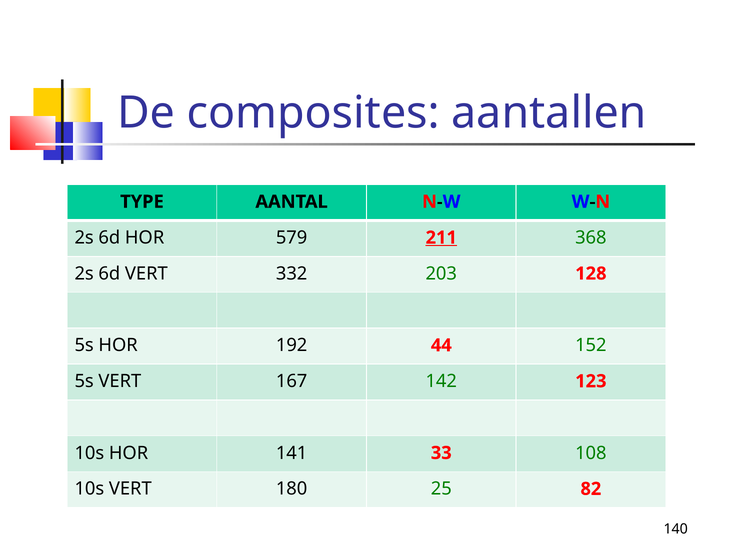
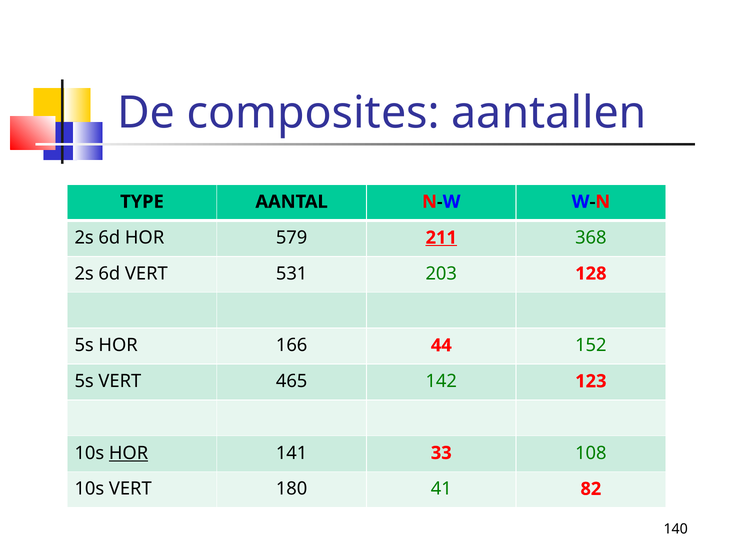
332: 332 -> 531 (292, 273)
192: 192 -> 166 (292, 345)
167: 167 -> 465 (292, 381)
HOR underline: none -> present (129, 453)
25: 25 -> 41 (441, 489)
